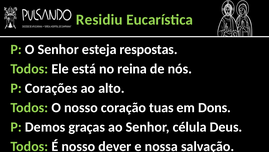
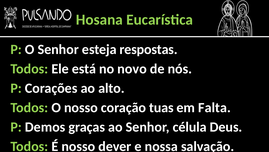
Residiu: Residiu -> Hosana (99, 20)
reina: reina -> novo (132, 69)
Dons: Dons -> Falta (214, 107)
